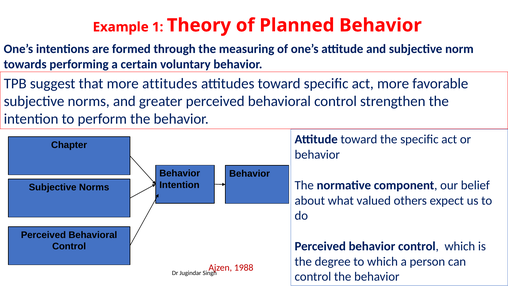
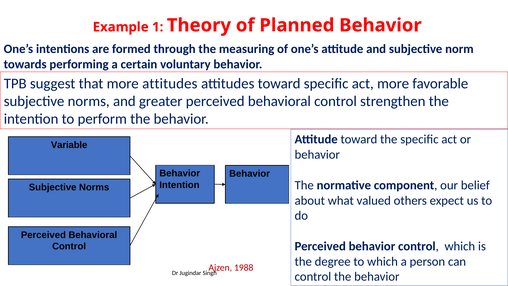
Chapter: Chapter -> Variable (69, 145)
